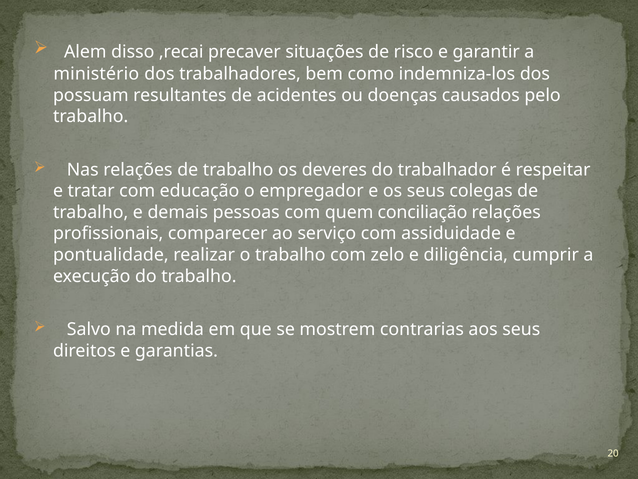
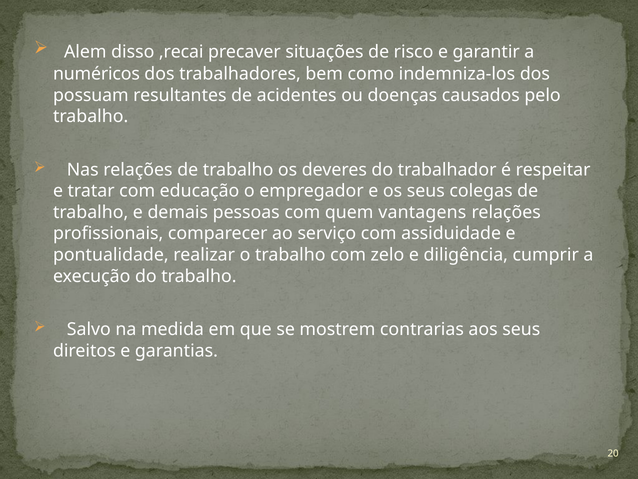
ministério: ministério -> numéricos (96, 74)
conciliação: conciliação -> vantagens (422, 212)
